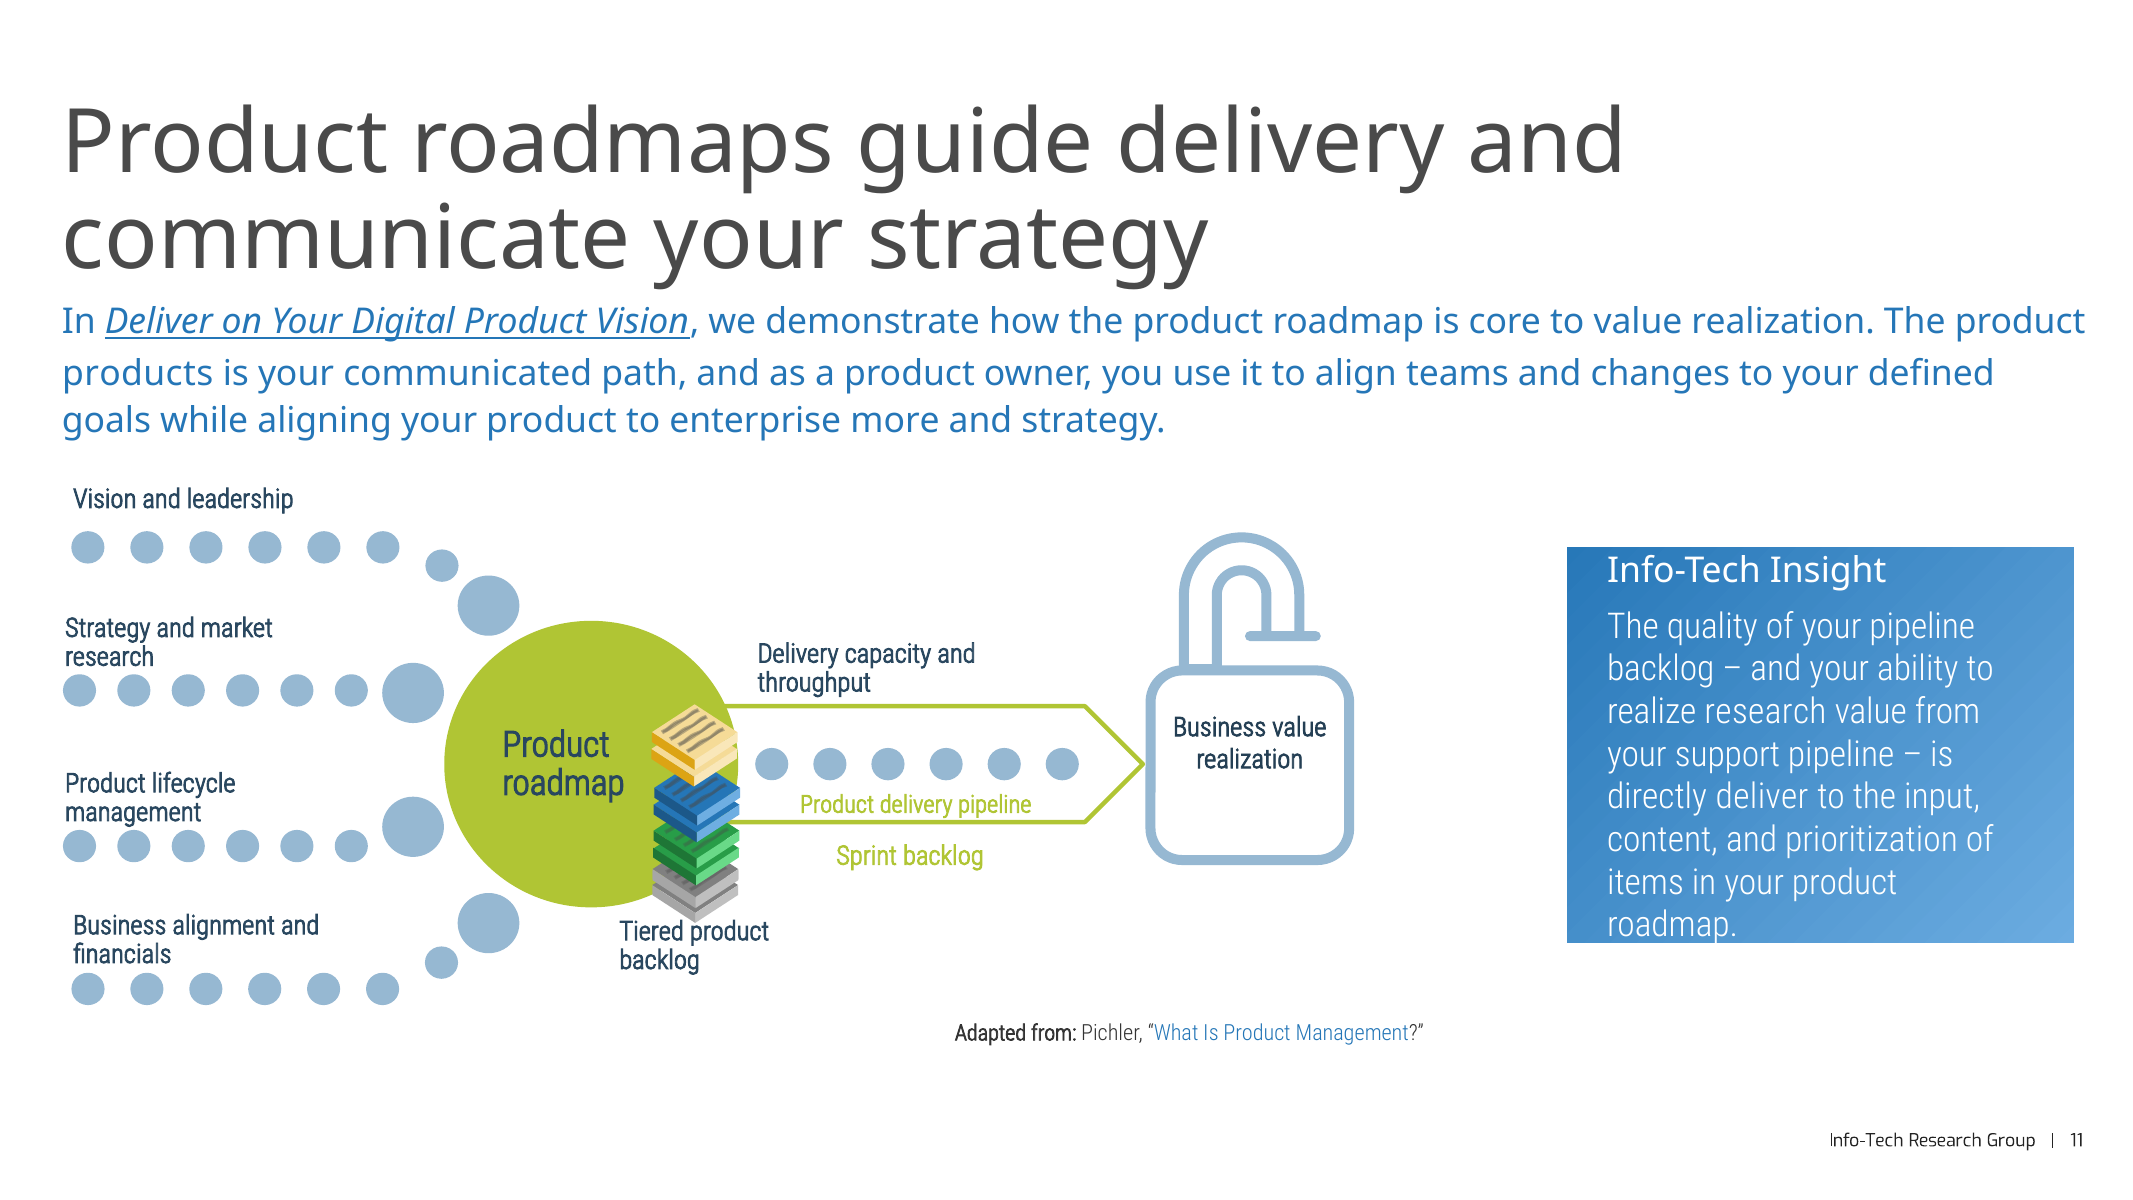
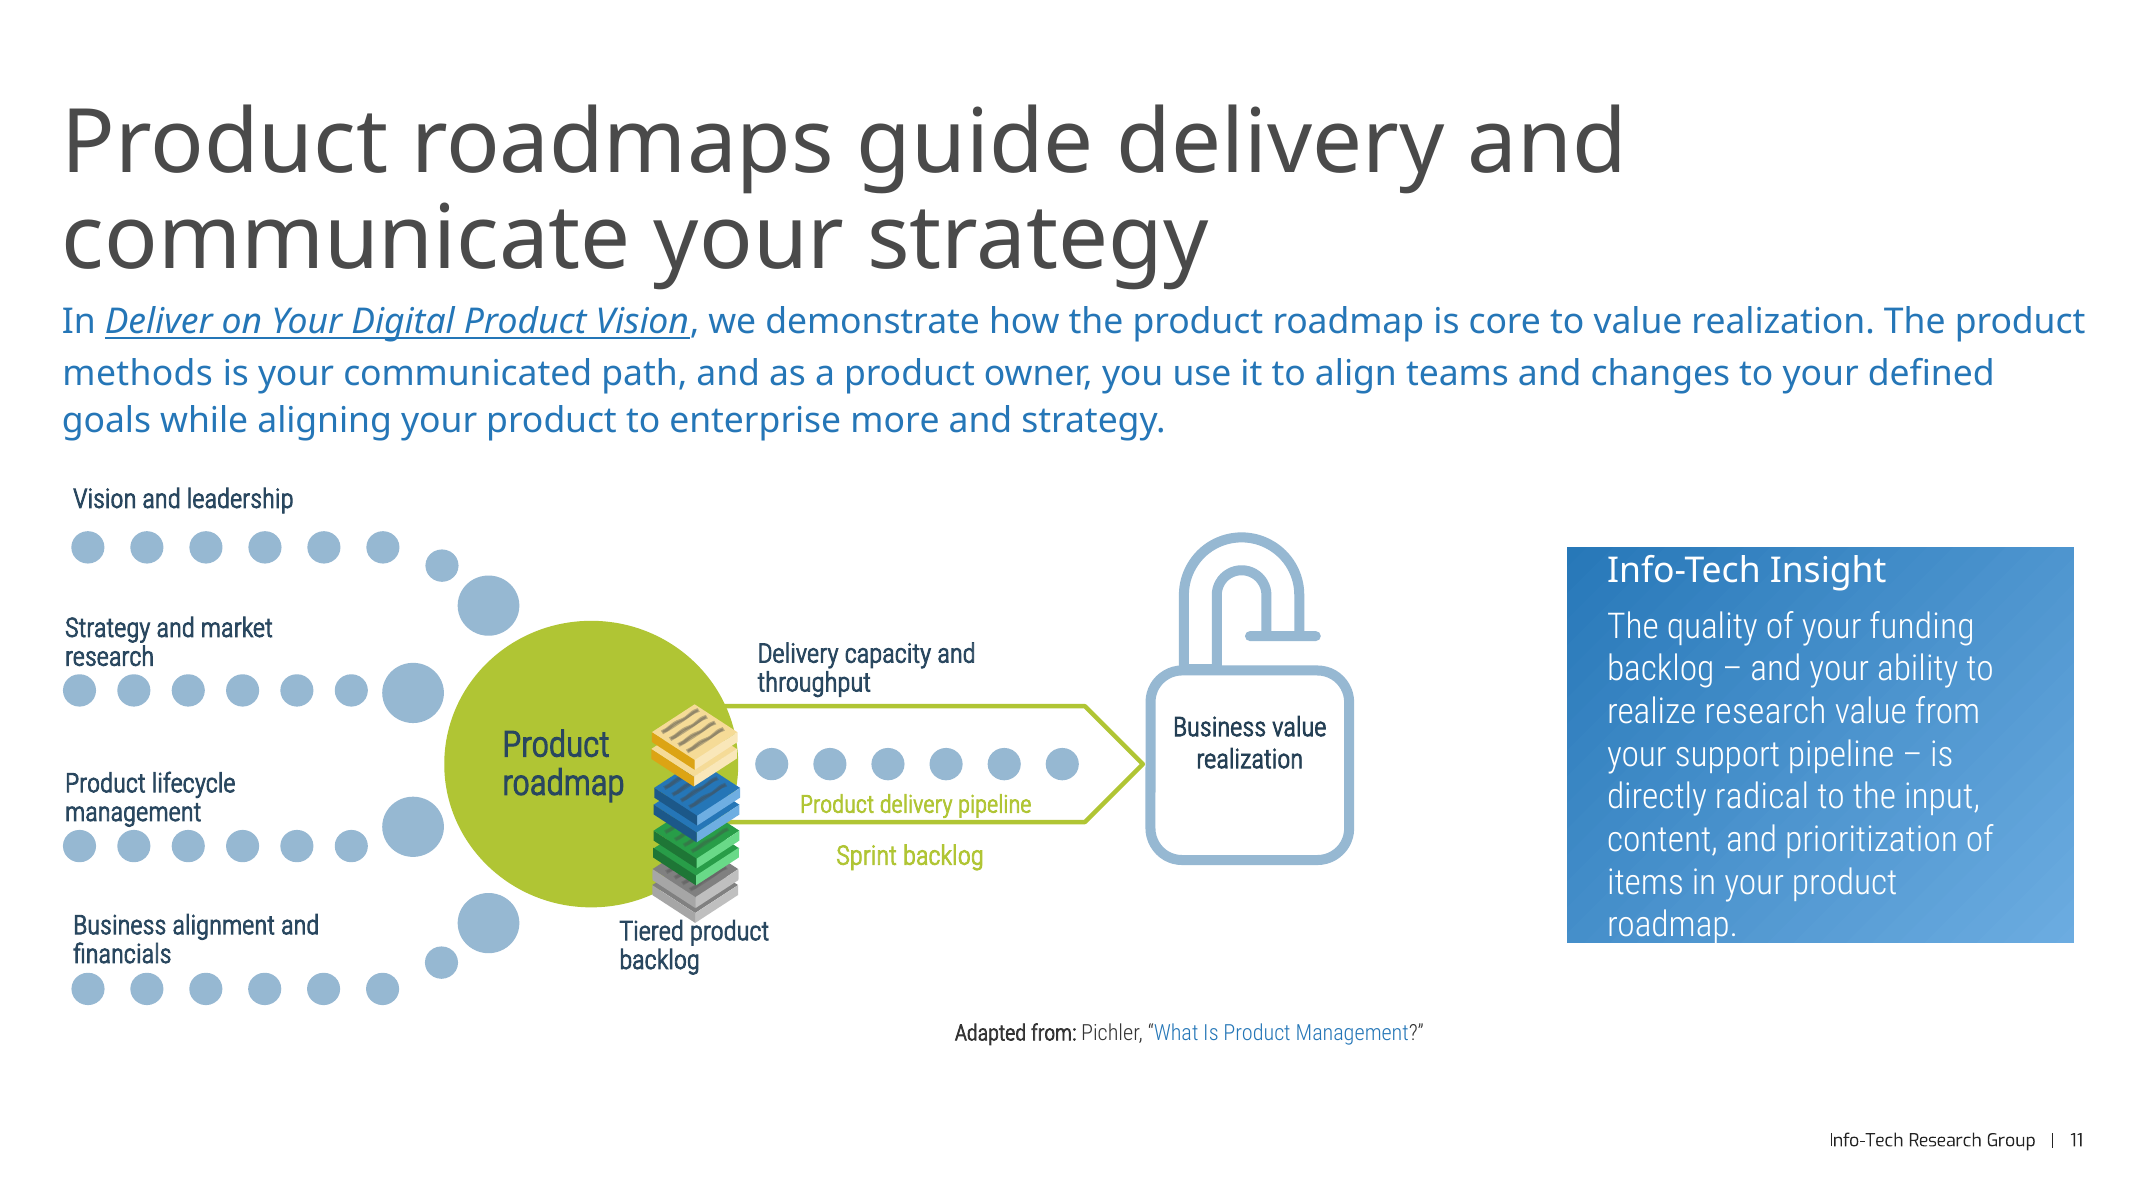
products: products -> methods (138, 374)
your pipeline: pipeline -> funding (1922, 626)
directly deliver: deliver -> radical (1762, 797)
